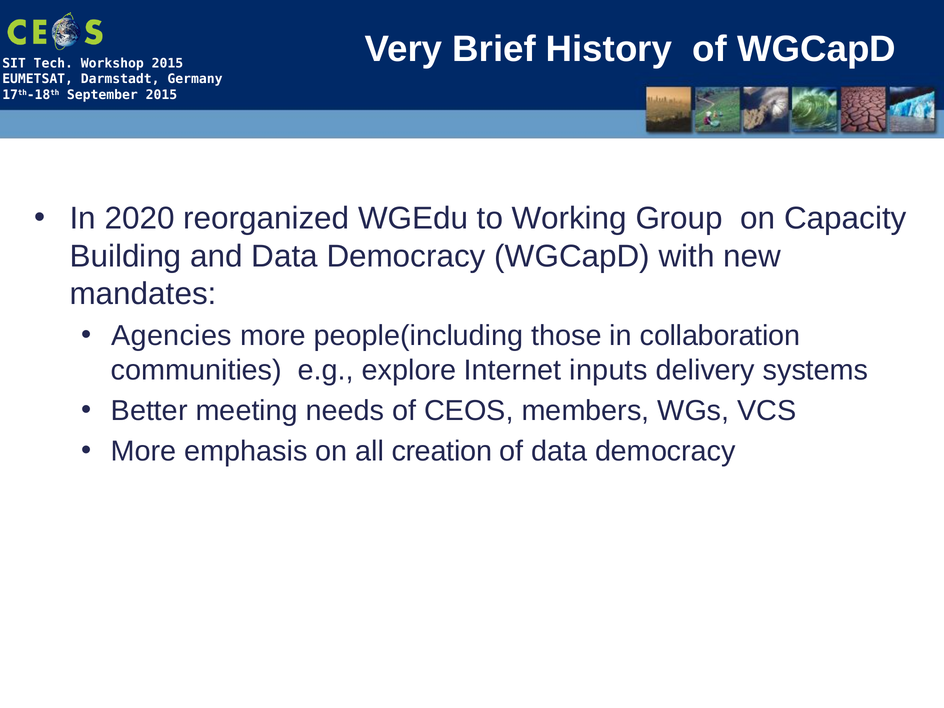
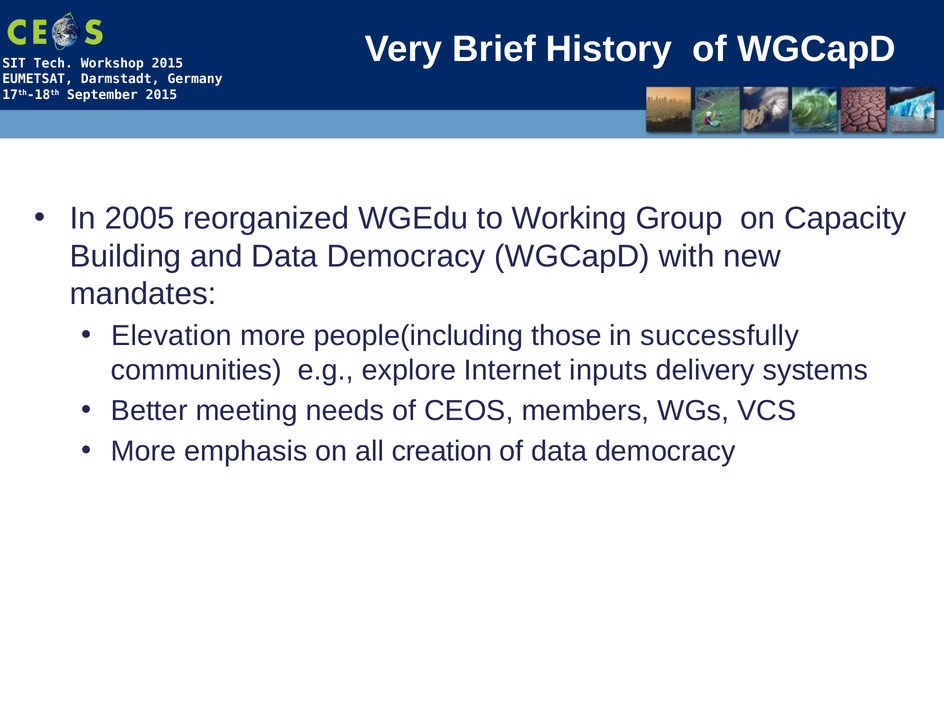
2020: 2020 -> 2005 (140, 219)
Agencies: Agencies -> Elevation (172, 336)
collaboration: collaboration -> successfully (720, 336)
